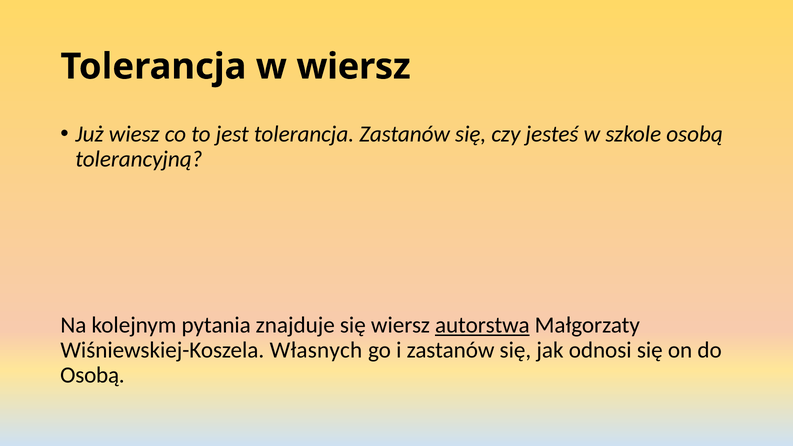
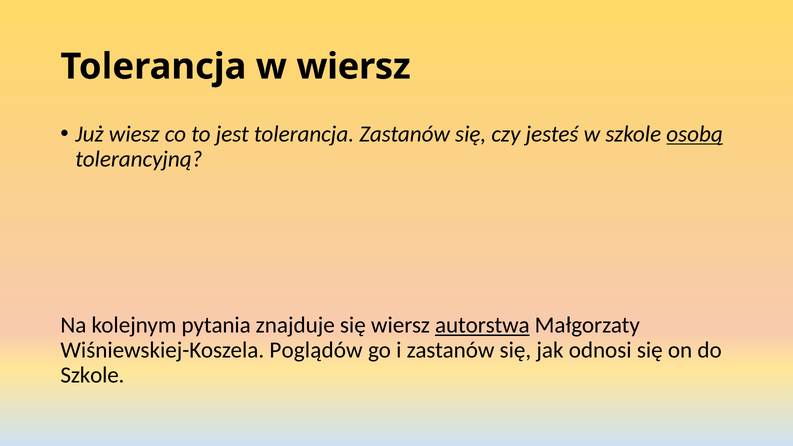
osobą underline: none -> present (695, 134)
Własnych: Własnych -> Poglądów (316, 350)
Osobą: Osobą -> Szkole (92, 375)
